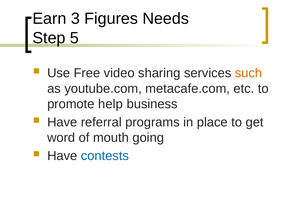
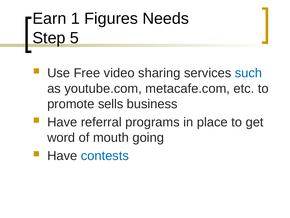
3: 3 -> 1 (75, 19)
such colour: orange -> blue (249, 73)
help: help -> sells (111, 104)
